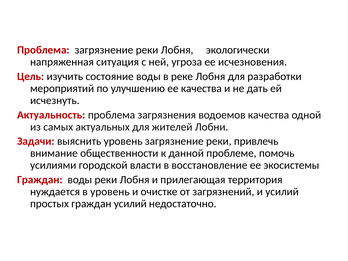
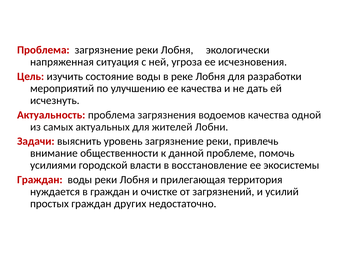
в уровень: уровень -> граждан (110, 192)
граждан усилий: усилий -> других (130, 204)
